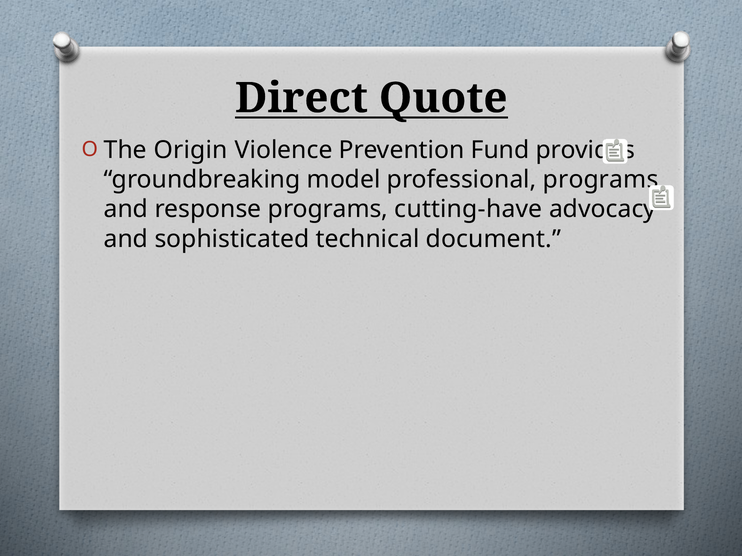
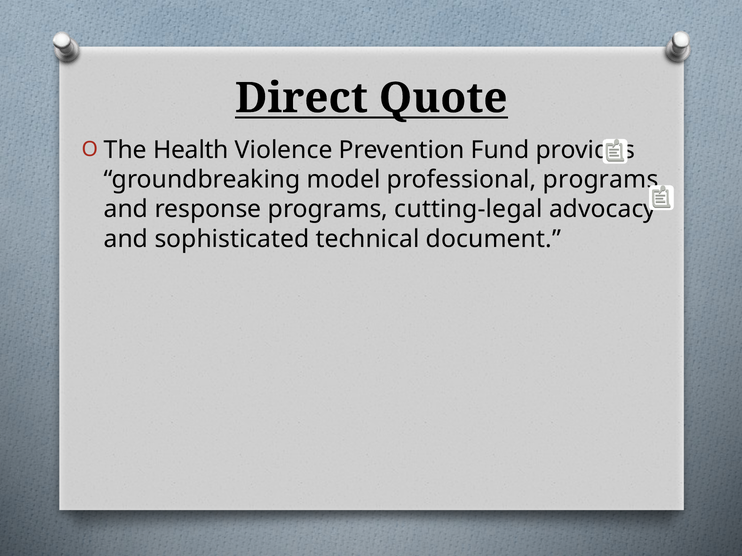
Origin: Origin -> Health (191, 150)
cutting-have: cutting-have -> cutting-legal (468, 209)
